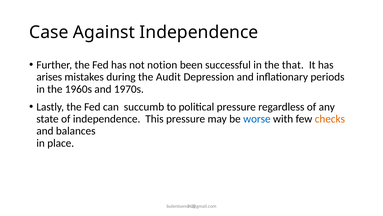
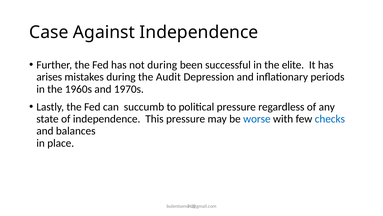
not notion: notion -> during (162, 65)
that: that -> elite (293, 65)
checks colour: orange -> blue (330, 119)
